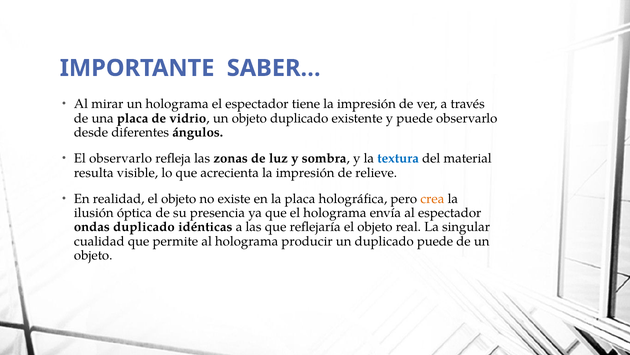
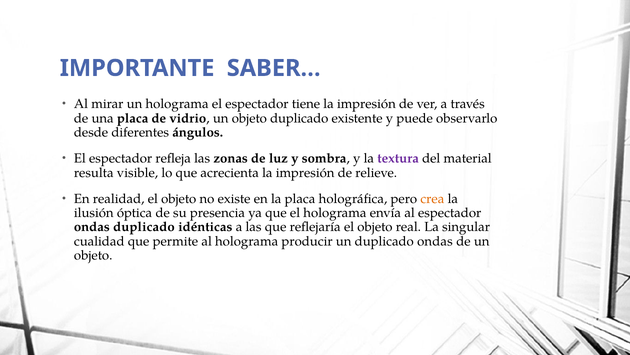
observarlo: observarlo -> espectador (121, 158)
textura colour: blue -> purple (398, 158)
duplicado puede: puede -> ondas (435, 241)
